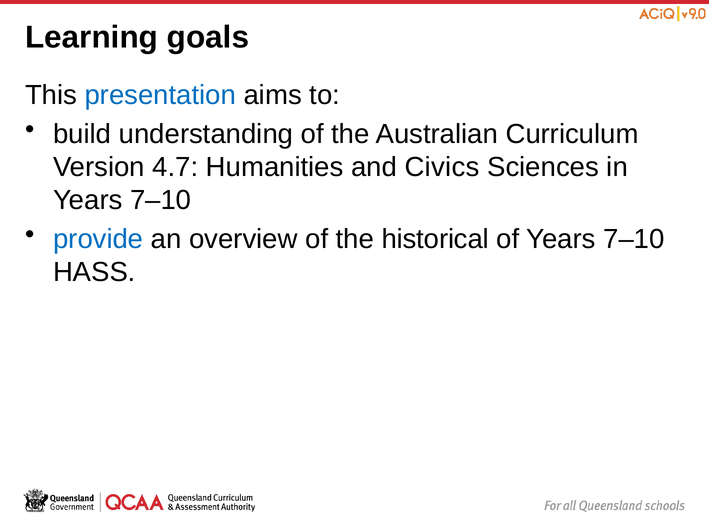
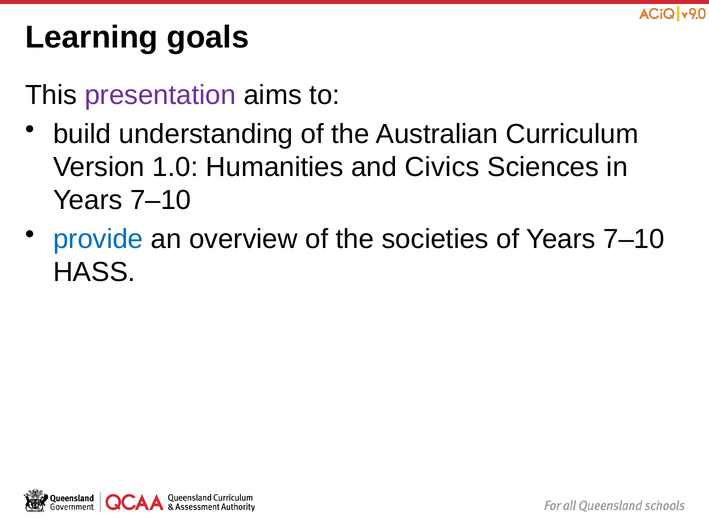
presentation colour: blue -> purple (160, 95)
4.7: 4.7 -> 1.0 (175, 167)
historical: historical -> societies (435, 239)
